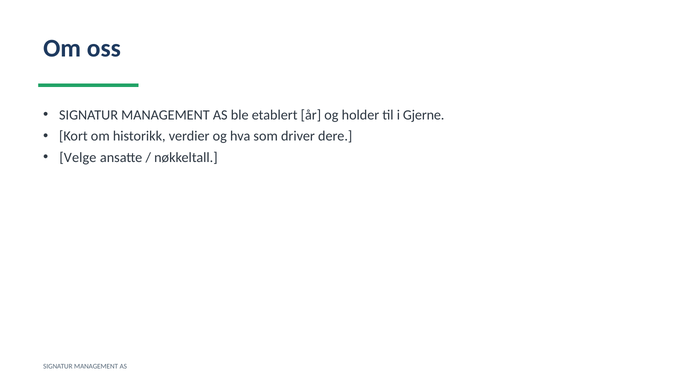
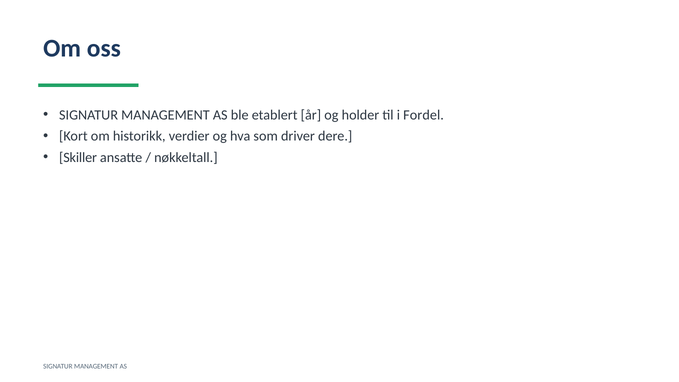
Gjerne: Gjerne -> Fordel (424, 115)
Velge: Velge -> Skiller (78, 157)
